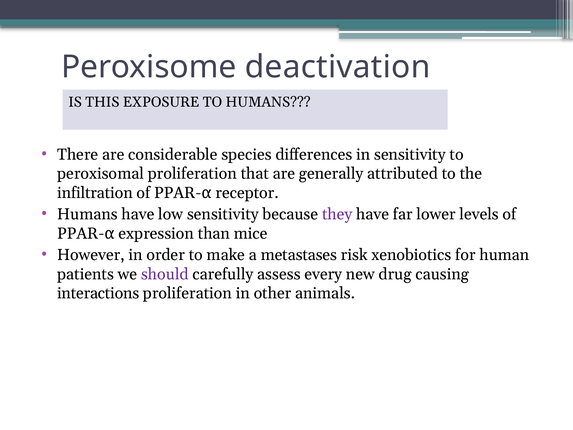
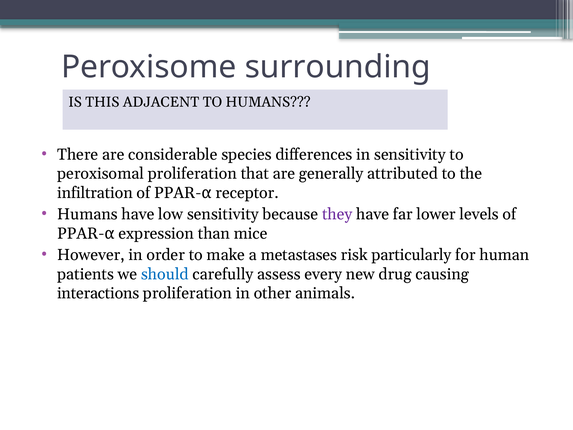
deactivation: deactivation -> surrounding (338, 67)
EXPOSURE: EXPOSURE -> ADJACENT (161, 102)
xenobiotics: xenobiotics -> particularly (411, 255)
should colour: purple -> blue (165, 274)
